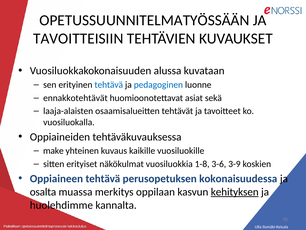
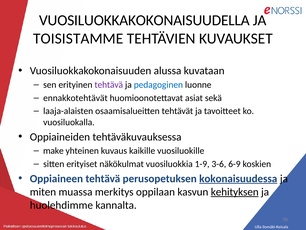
OPETUSSUUNNITELMATYÖSSÄÄN: OPETUSSUUNNITELMATYÖSSÄÄN -> VUOSILUOKKAKOKONAISUUDELLA (145, 20)
TAVOITTEISIIN: TAVOITTEISIIN -> TOISISTAMME (78, 39)
tehtävä colour: blue -> purple (109, 85)
1-8: 1-8 -> 1-9 (202, 164)
3-9: 3-9 -> 6-9 (234, 164)
kokonaisuudessa underline: none -> present (238, 178)
osalta: osalta -> miten (43, 191)
